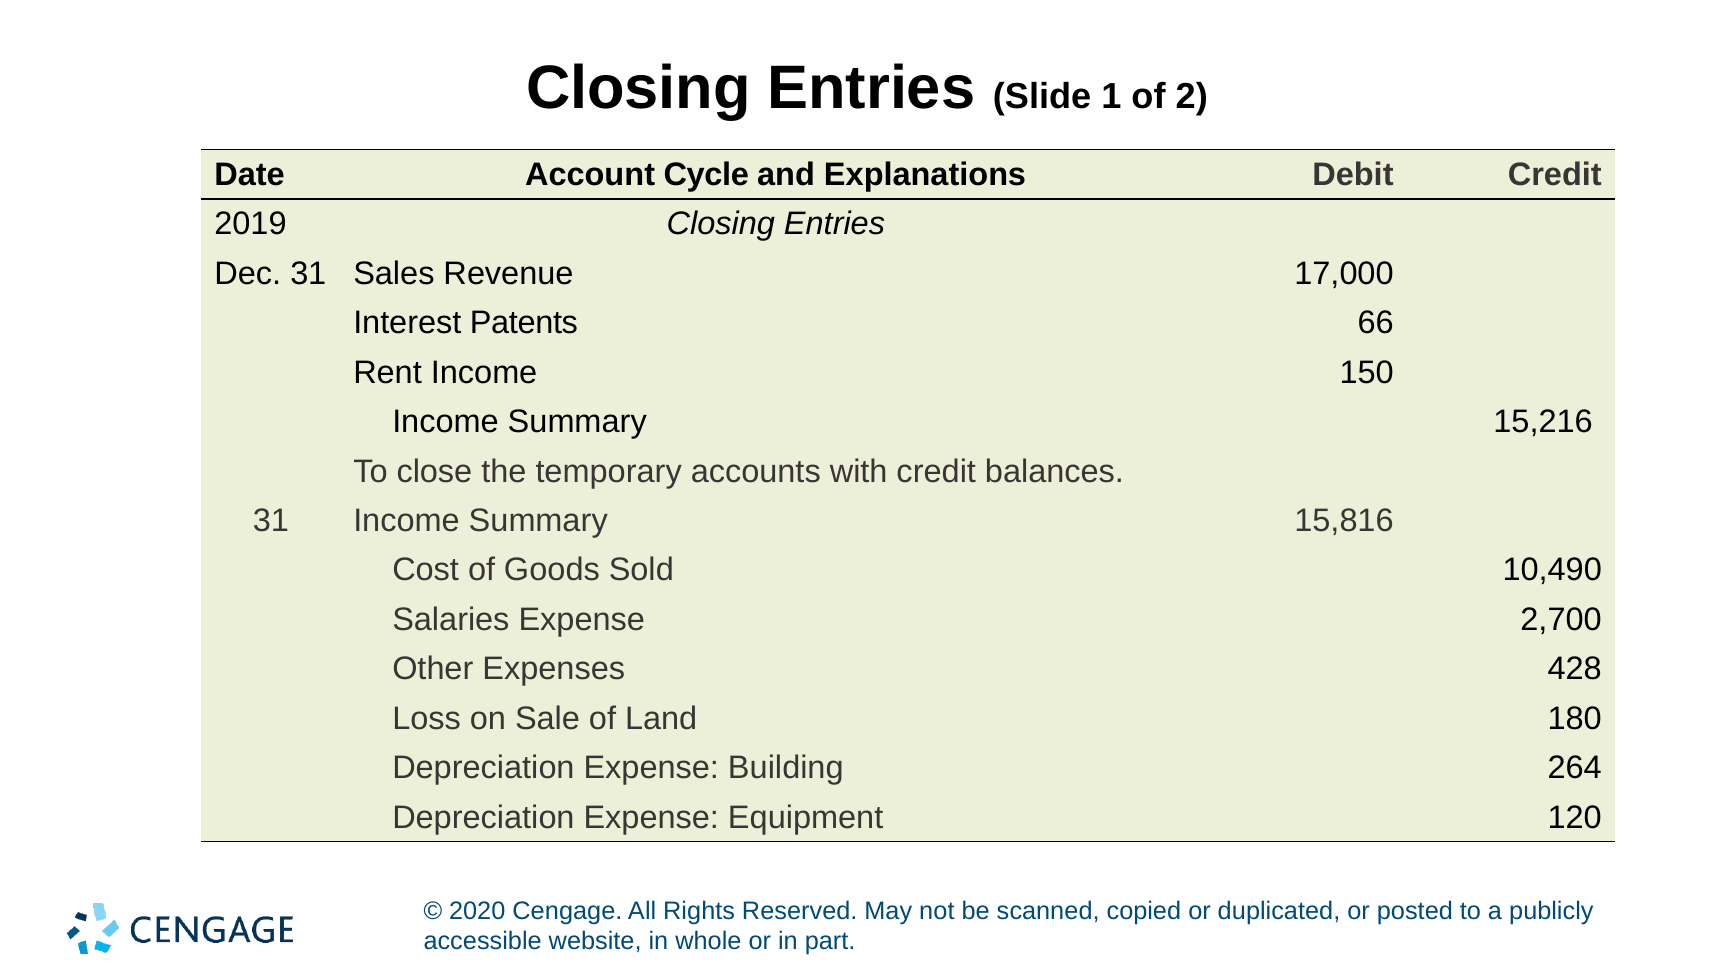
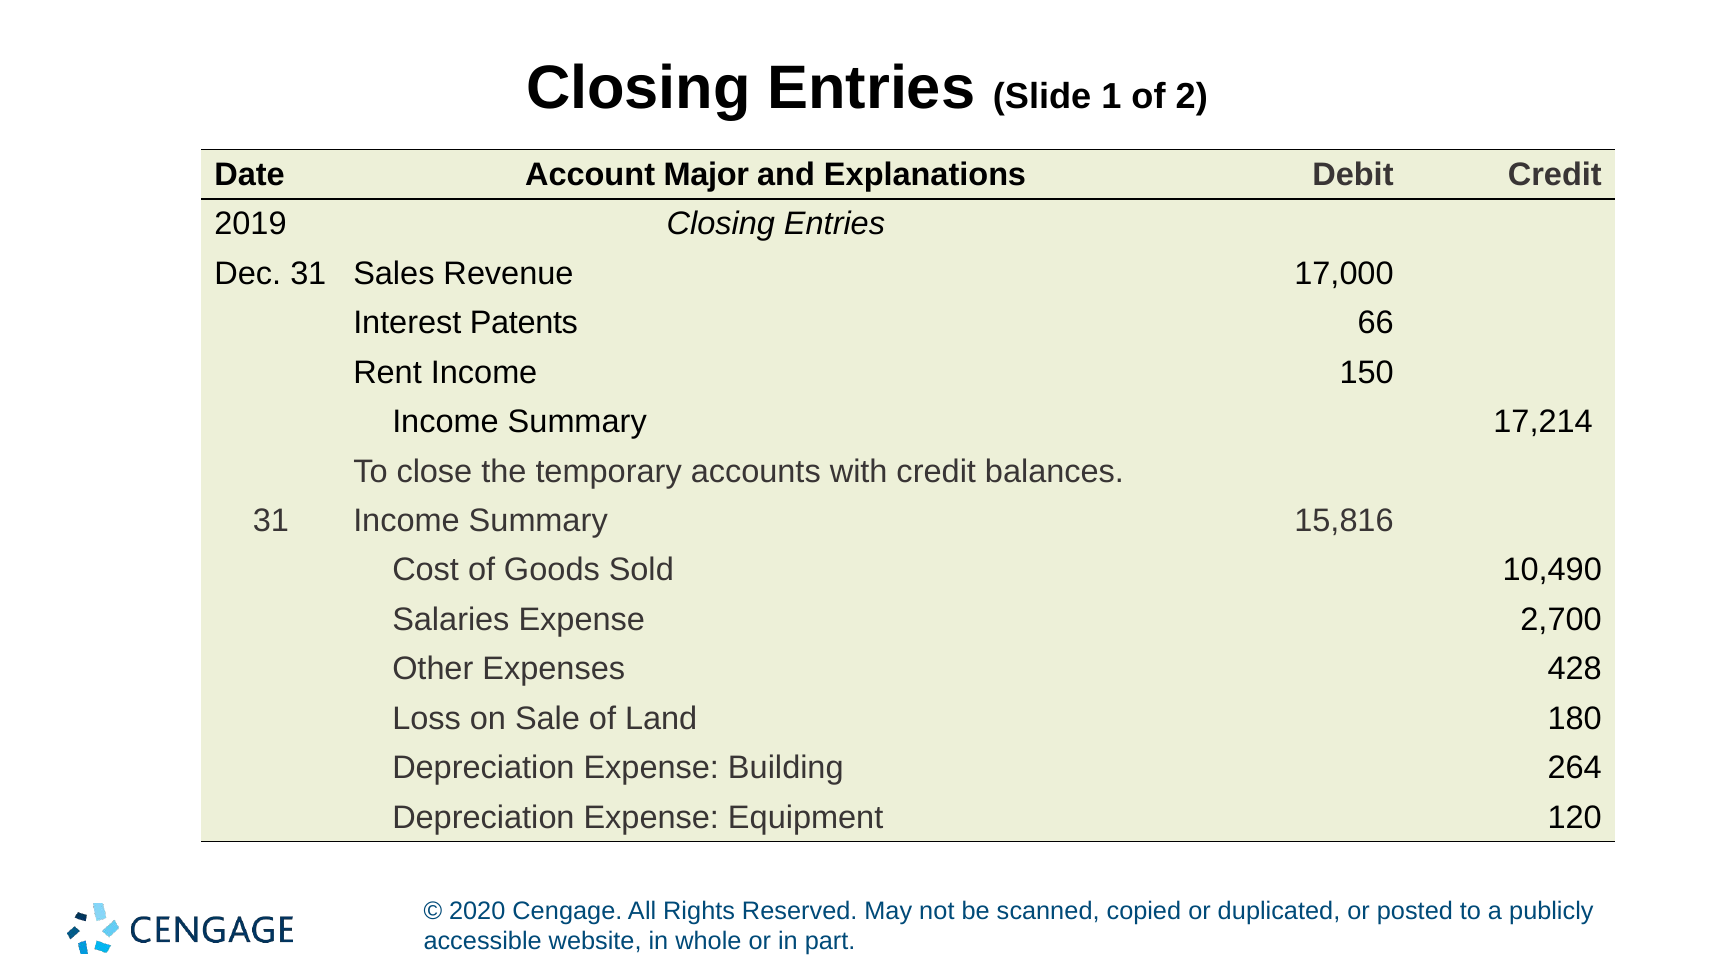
Cycle: Cycle -> Major (706, 175)
15,216: 15,216 -> 17,214 (1543, 422)
